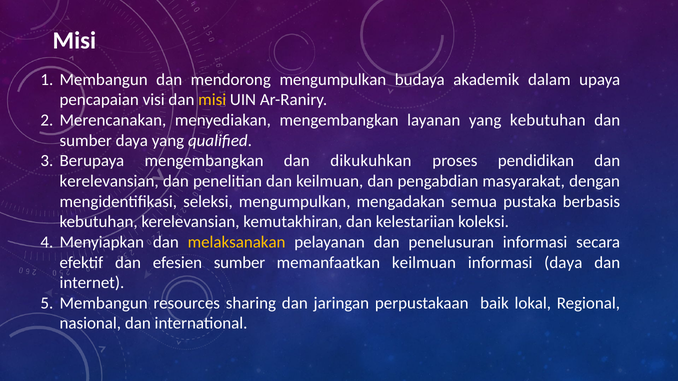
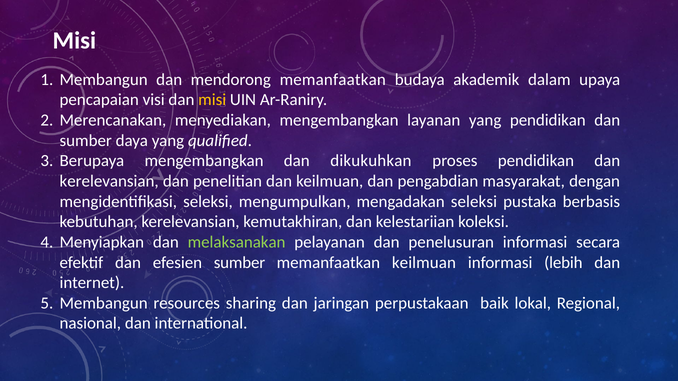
mendorong mengumpulkan: mengumpulkan -> memanfaatkan (333, 80)
yang kebutuhan: kebutuhan -> pendidikan (548, 120)
mengadakan semua: semua -> seleksi (474, 202)
melaksanakan colour: yellow -> light green (237, 242)
informasi daya: daya -> lebih (563, 263)
